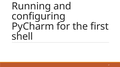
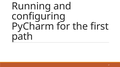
shell: shell -> path (22, 37)
